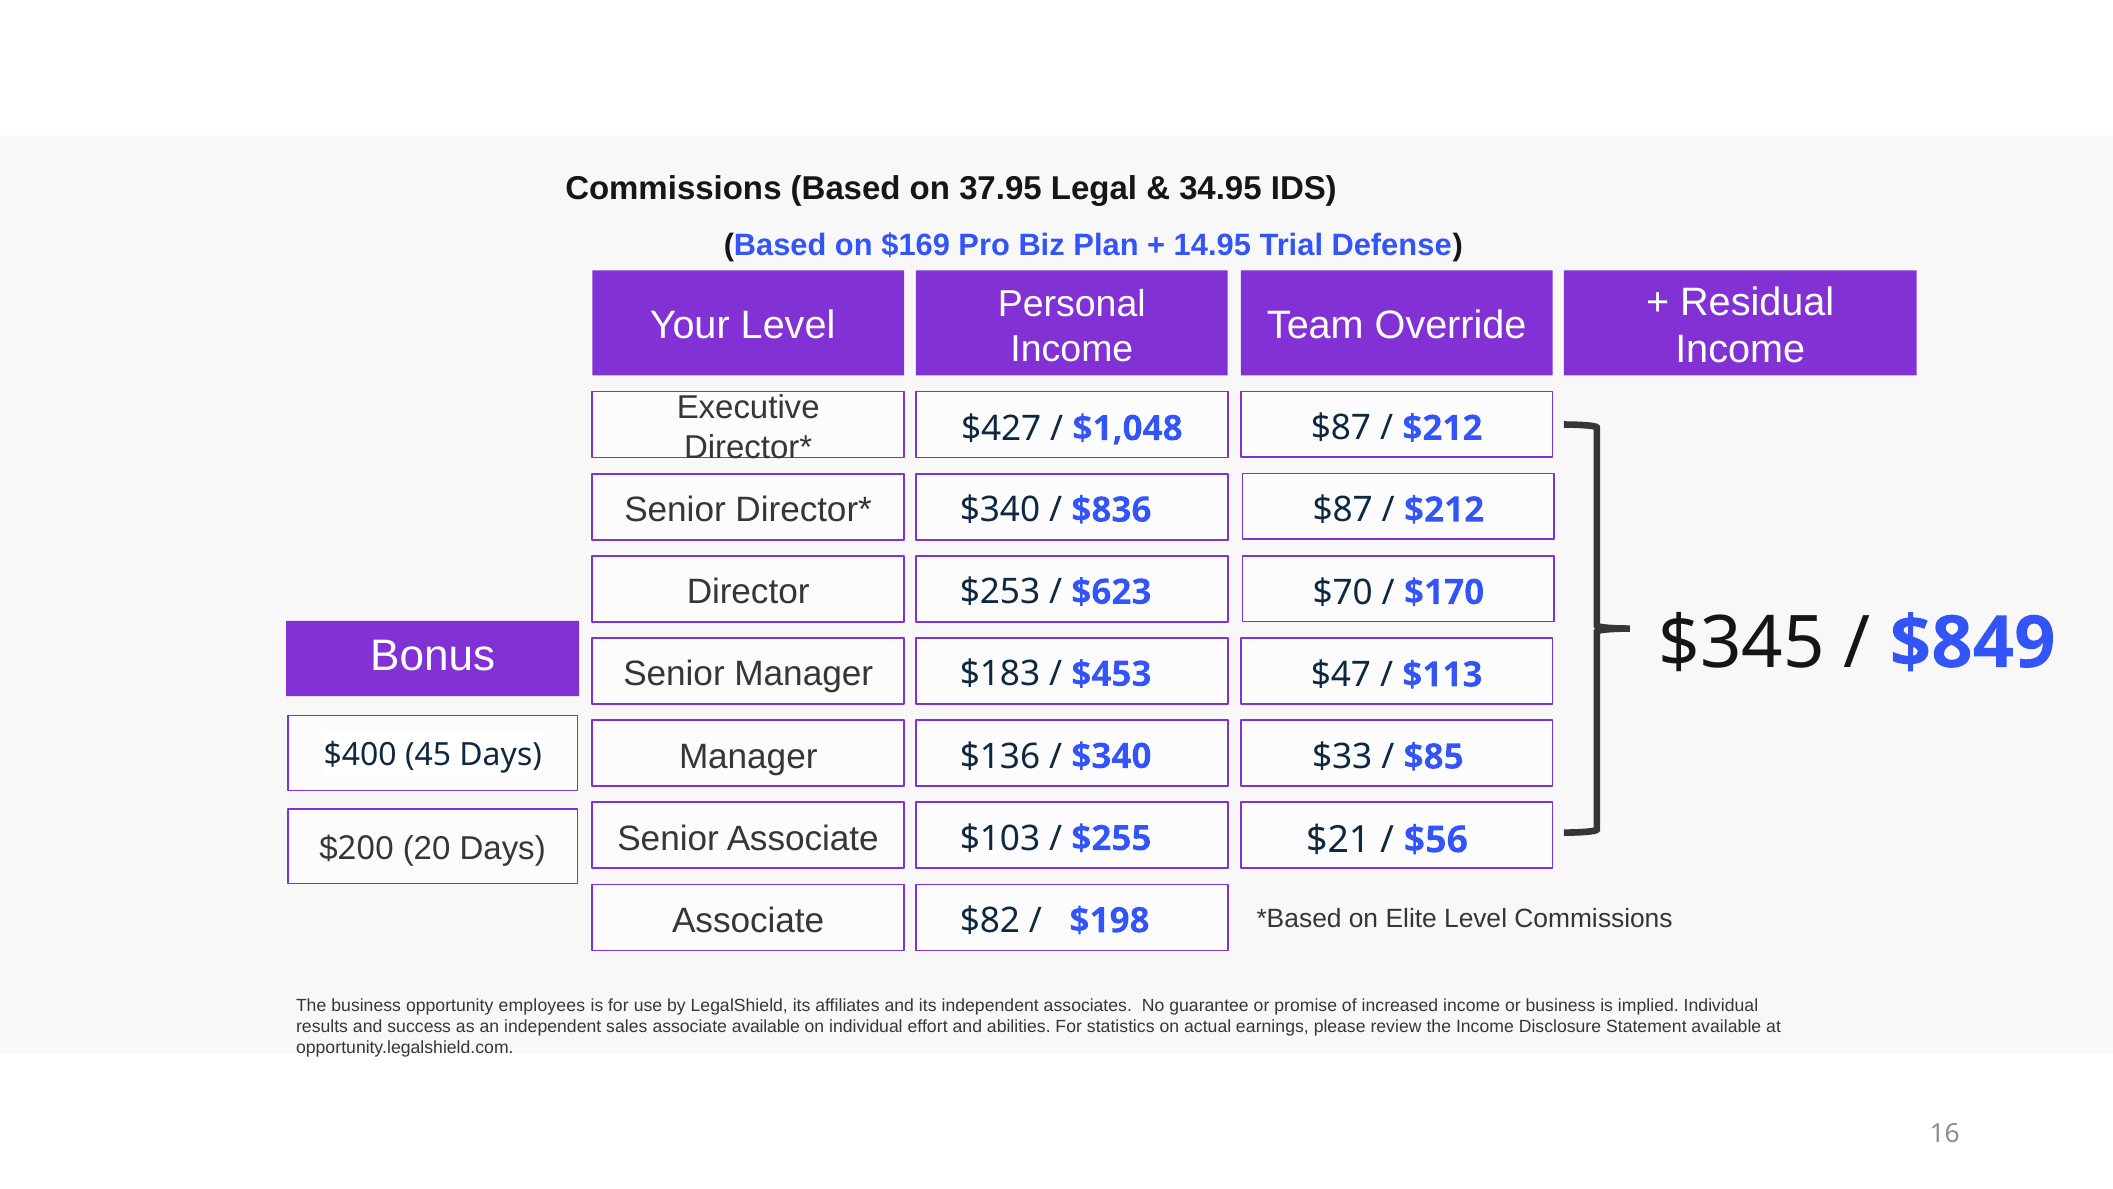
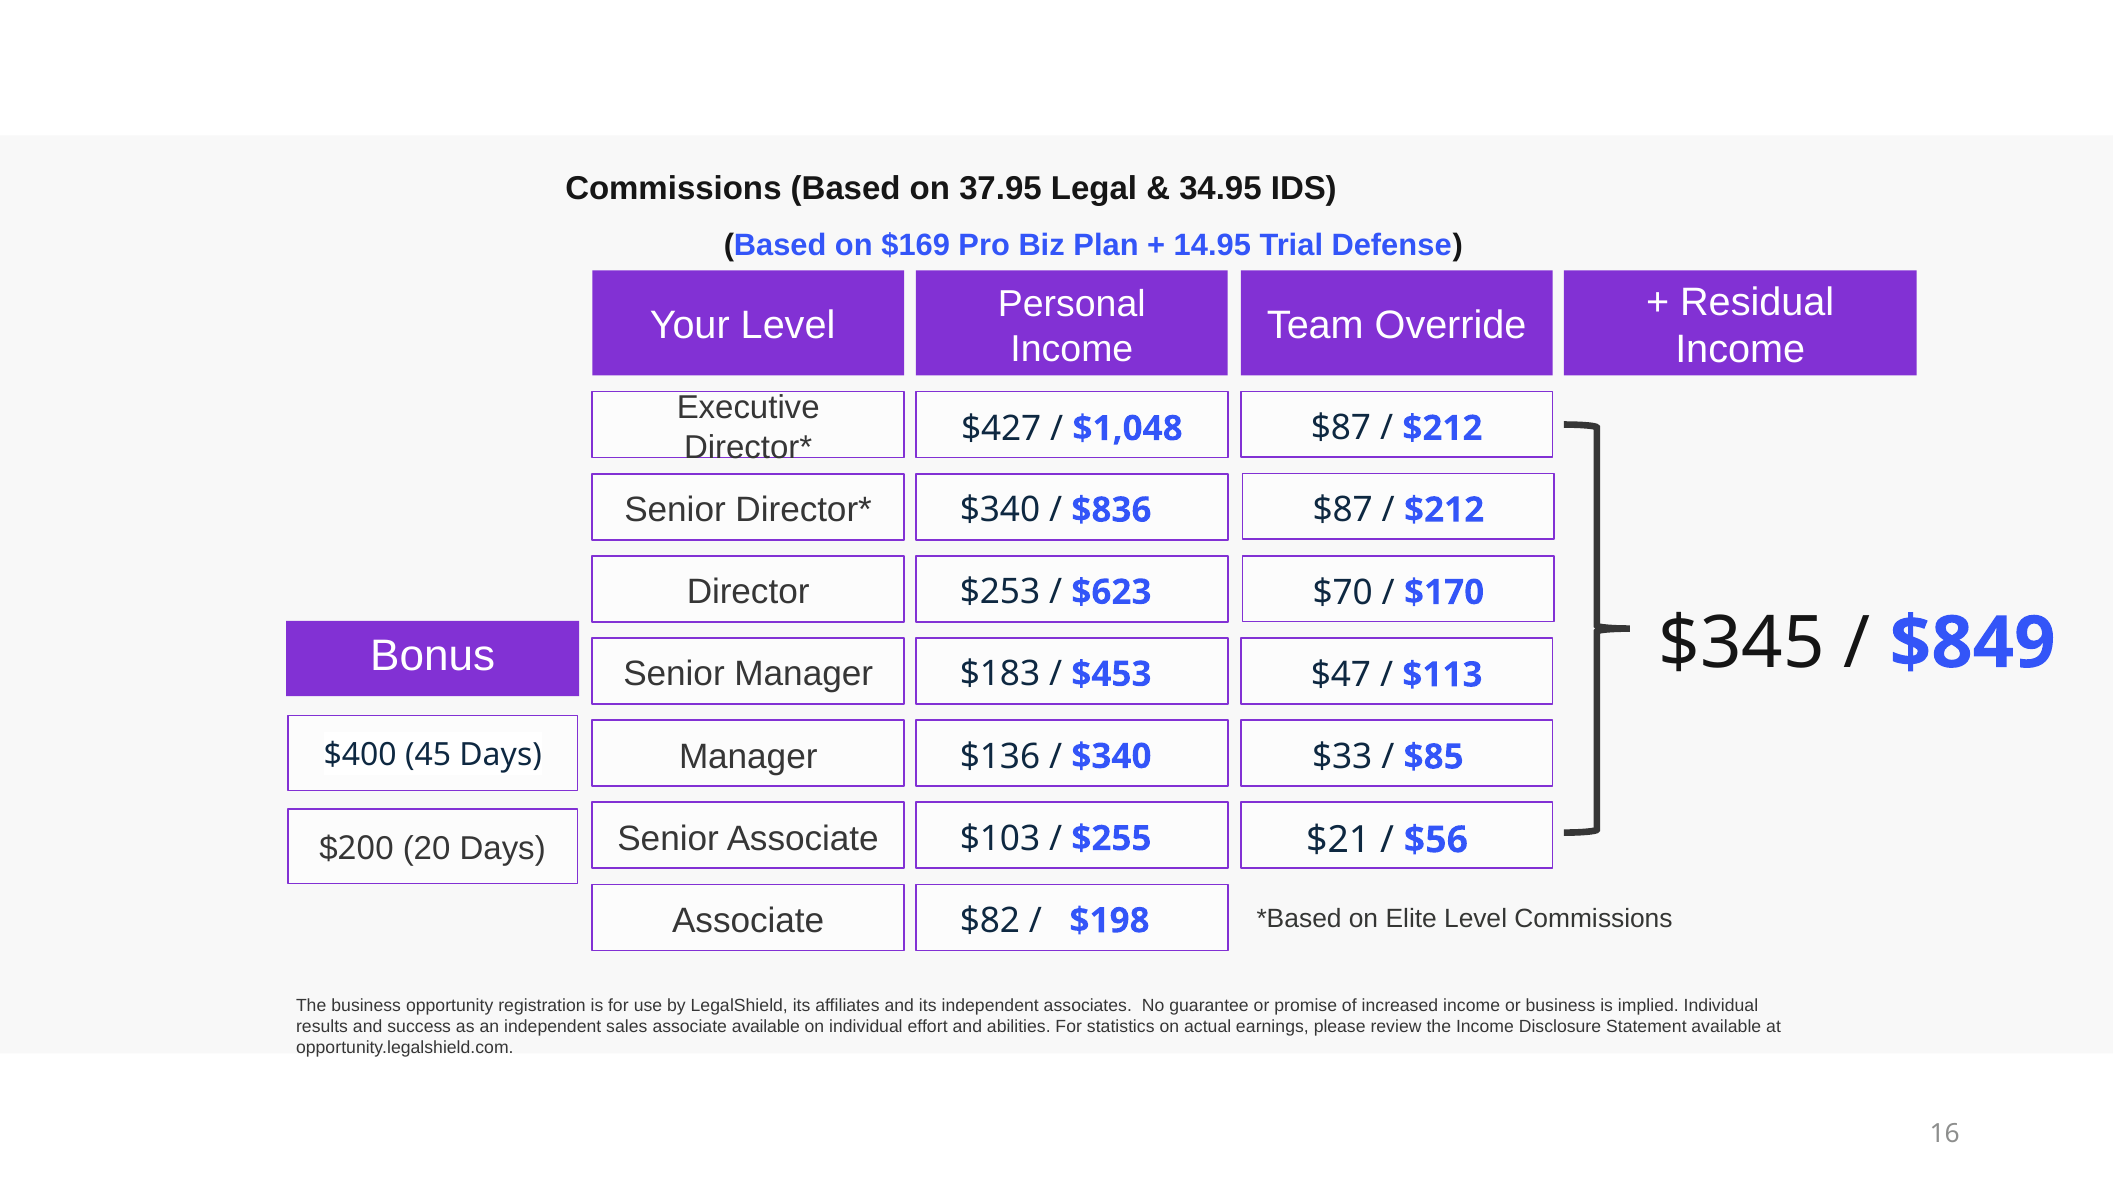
employees: employees -> registration (542, 1006)
